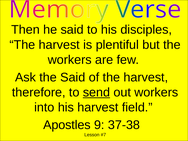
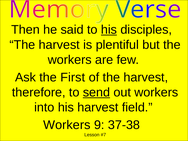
his underline: none -> present (109, 30)
the Said: Said -> First (73, 77)
Apostles: Apostles -> Workers (67, 125)
